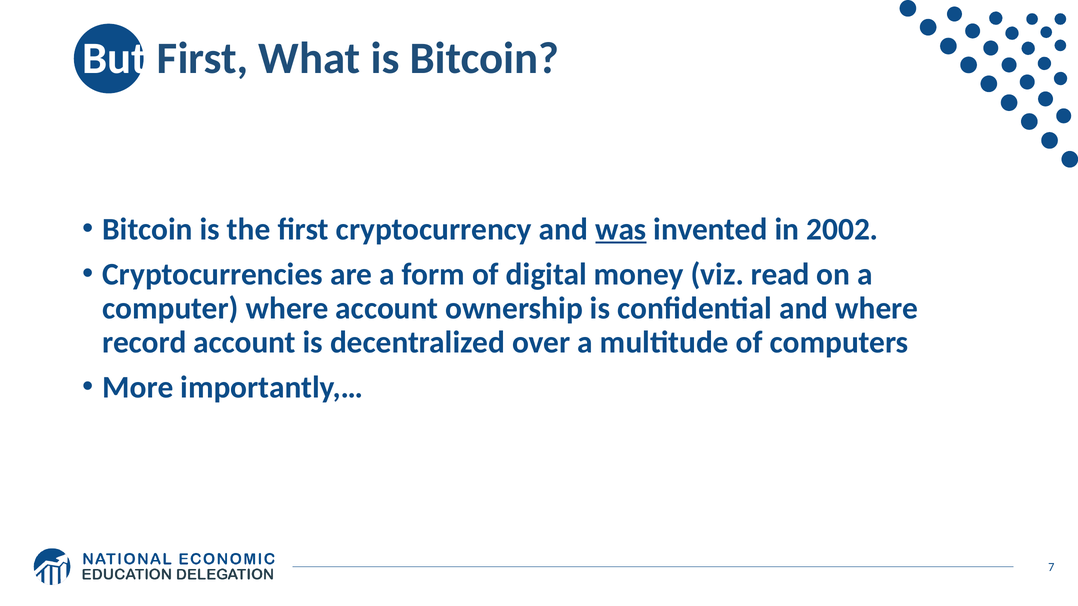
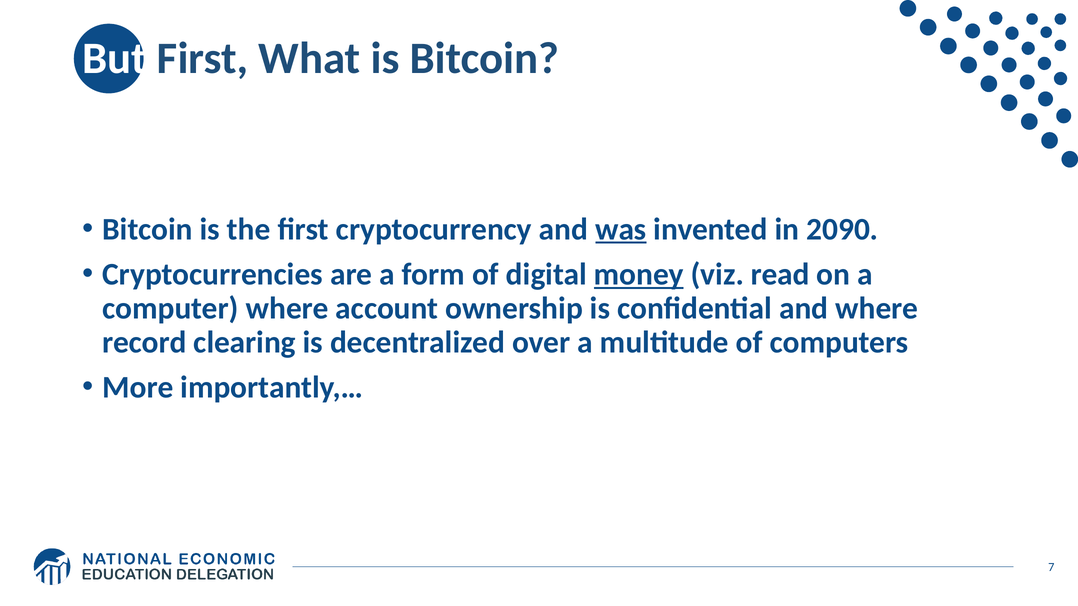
2002: 2002 -> 2090 (842, 229)
money underline: none -> present (639, 274)
record account: account -> clearing (245, 342)
